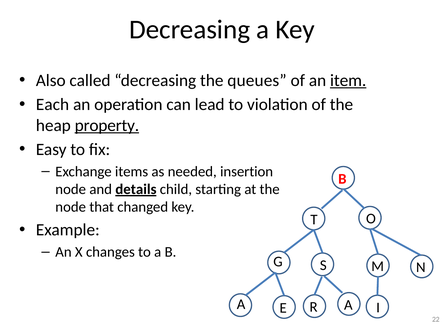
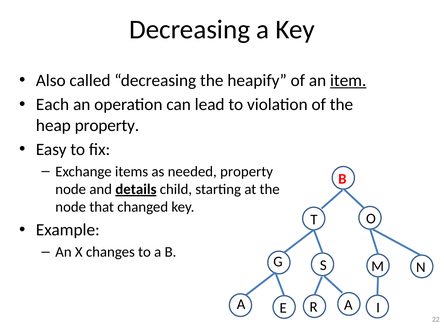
queues: queues -> heapify (257, 80)
property underline: present -> none (107, 125)
needed insertion: insertion -> property (247, 172)
